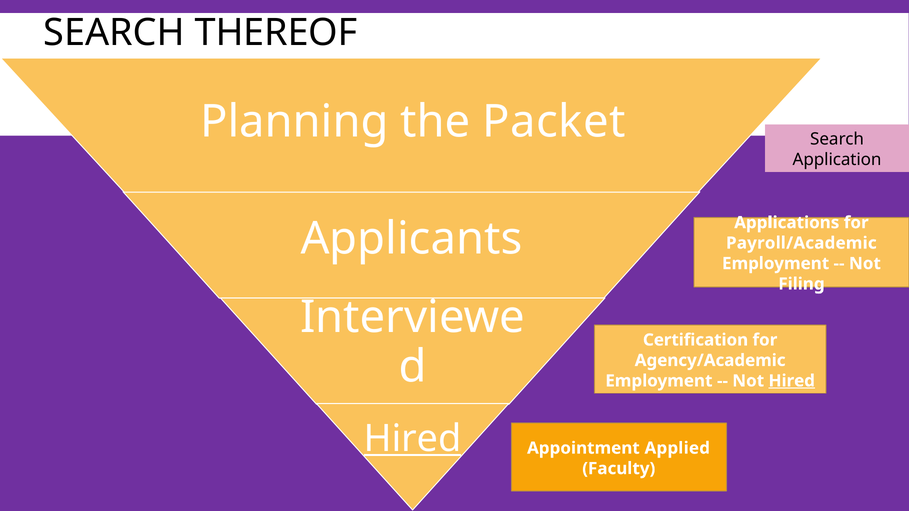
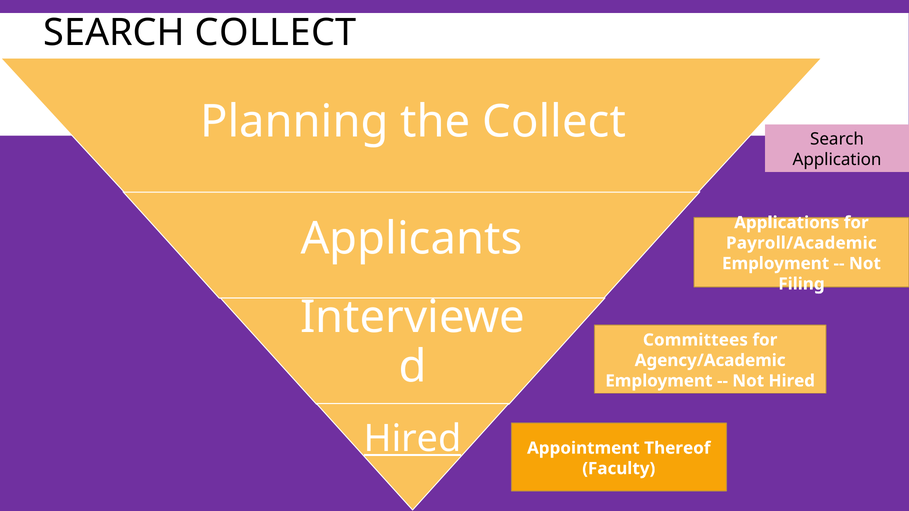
SEARCH THEREOF: THEREOF -> COLLECT (276, 33)
the Packet: Packet -> Collect (554, 122)
Certification: Certification -> Committees (695, 340)
Hired underline: present -> none (792, 381)
Applied: Applied -> Thereof (677, 448)
